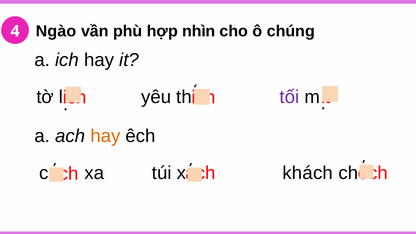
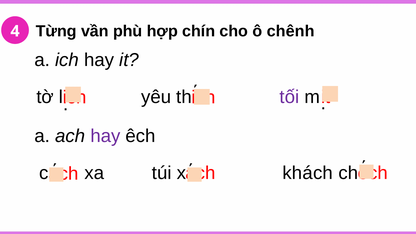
Ngào: Ngào -> Từng (56, 31)
nhìn: nhìn -> chín (199, 31)
chúng: chúng -> chênh (291, 31)
hay colour: orange -> purple (105, 136)
